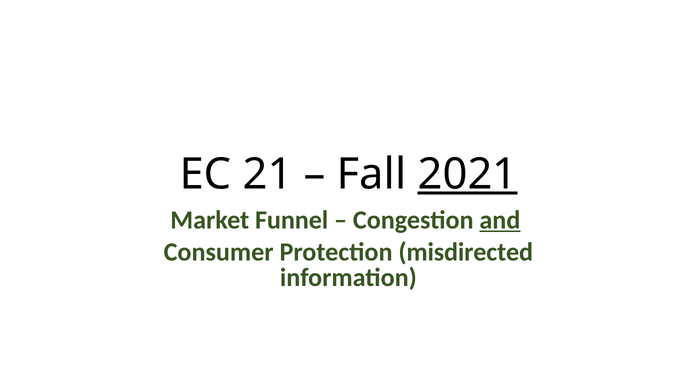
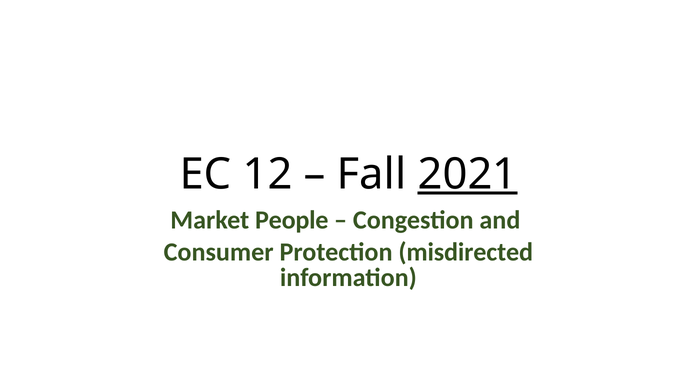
21: 21 -> 12 (268, 174)
Funnel: Funnel -> People (292, 220)
and underline: present -> none (500, 220)
